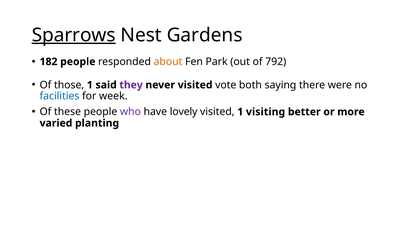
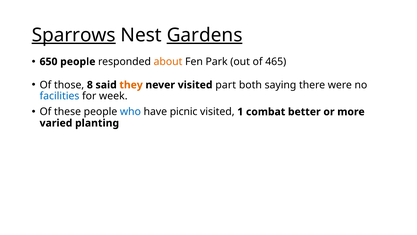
Gardens underline: none -> present (205, 35)
182: 182 -> 650 (49, 62)
792: 792 -> 465 (276, 62)
those 1: 1 -> 8 (90, 85)
they colour: purple -> orange (131, 85)
vote: vote -> part (226, 85)
who colour: purple -> blue (130, 112)
lovely: lovely -> picnic (184, 112)
visiting: visiting -> combat (266, 112)
